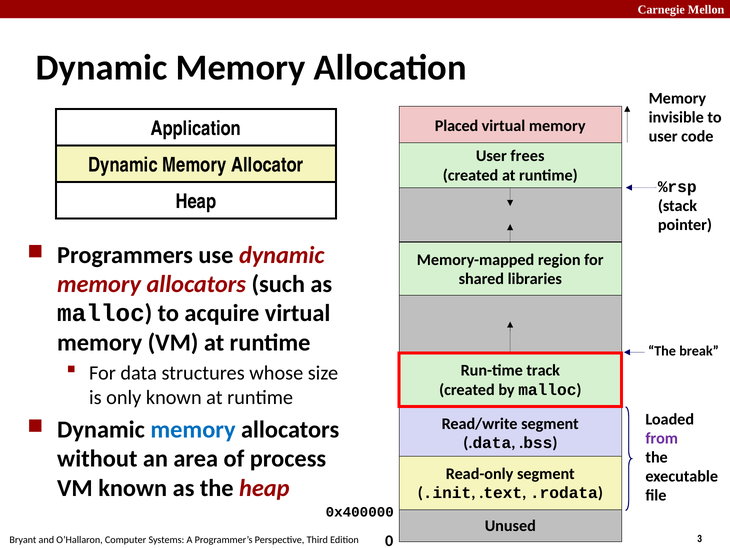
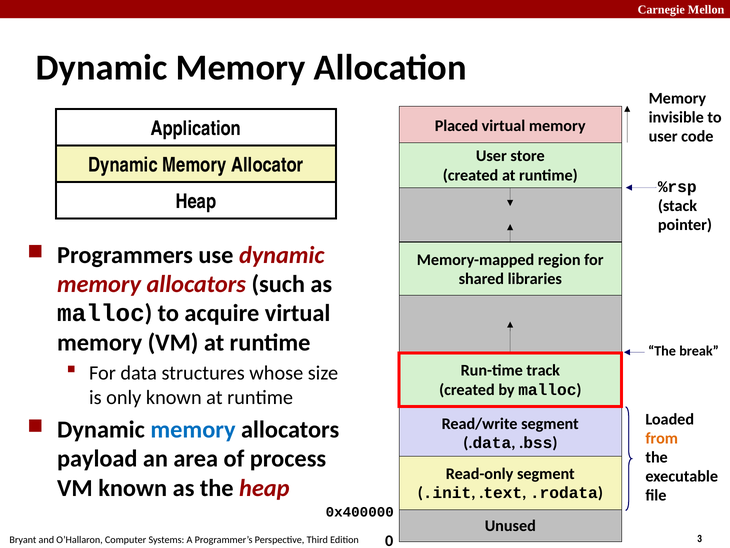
frees: frees -> store (528, 156)
from colour: purple -> orange (662, 438)
without: without -> payload (97, 458)
